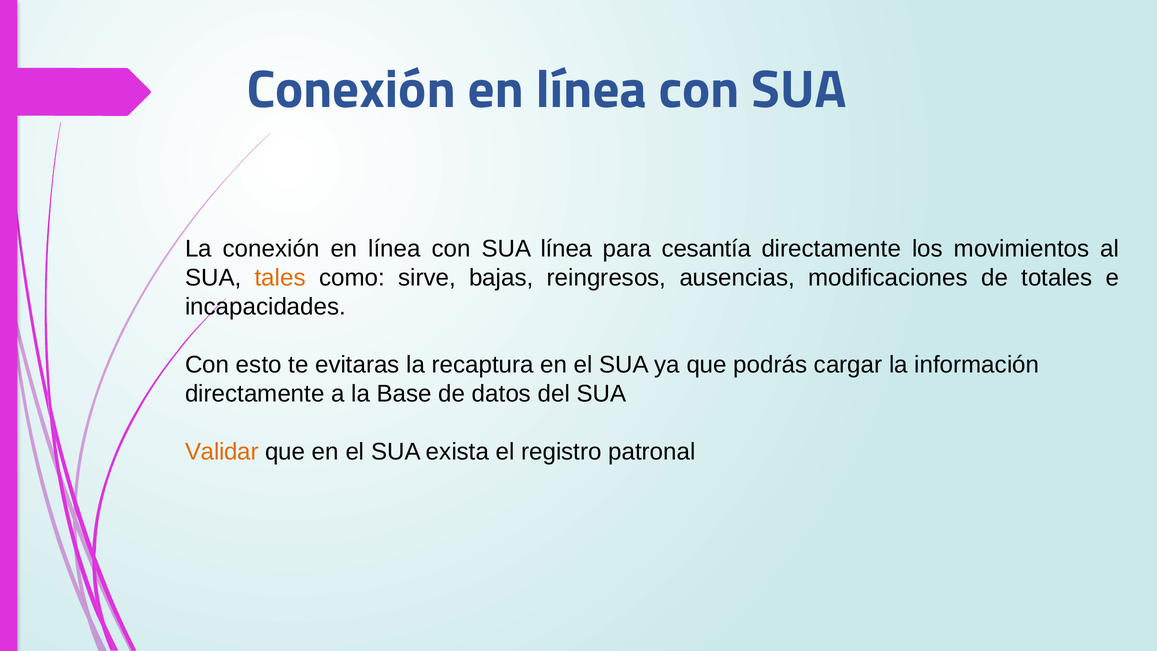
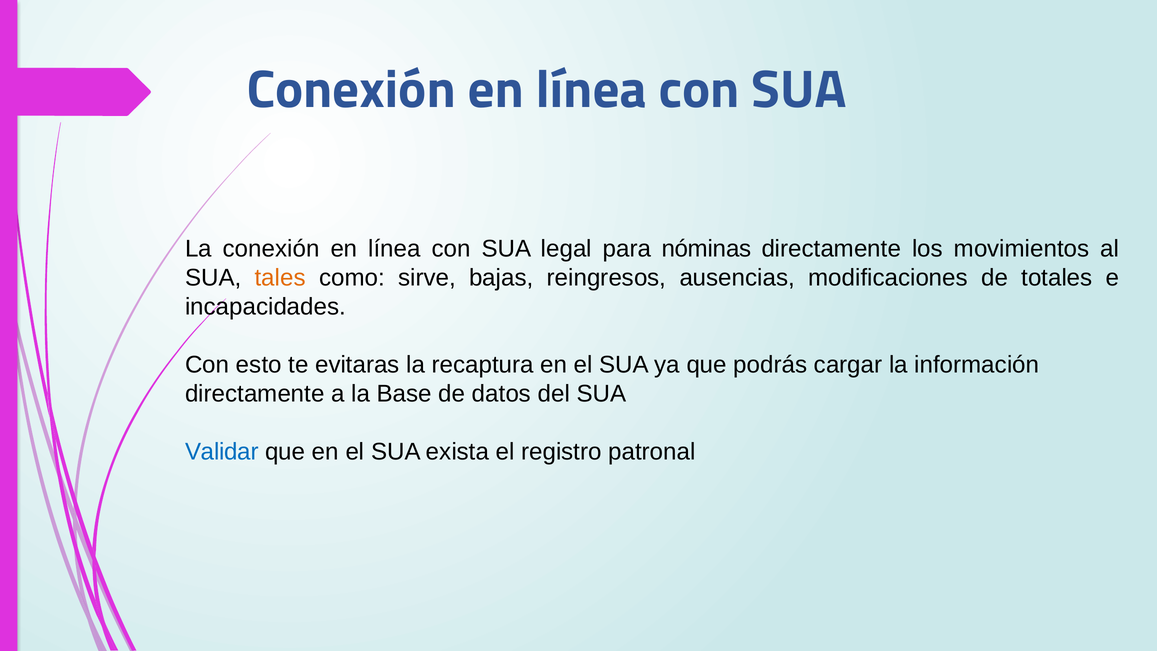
SUA línea: línea -> legal (566, 249)
cesantía: cesantía -> nóminas (706, 249)
Validar colour: orange -> blue (222, 451)
